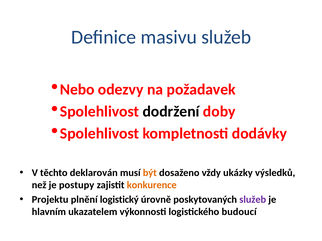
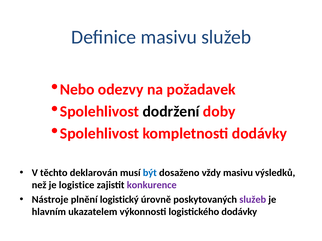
být colour: orange -> blue (150, 173)
vždy ukázky: ukázky -> masivu (238, 173)
postupy: postupy -> logistice (77, 185)
konkurence colour: orange -> purple (152, 185)
Projektu: Projektu -> Nástroje (50, 200)
logistického budoucí: budoucí -> dodávky (239, 212)
